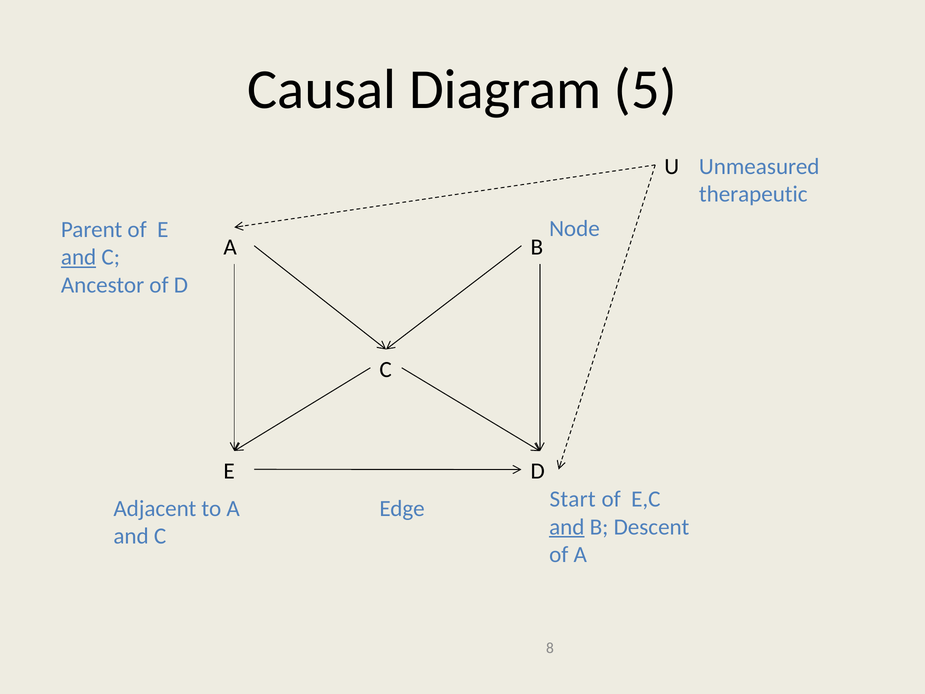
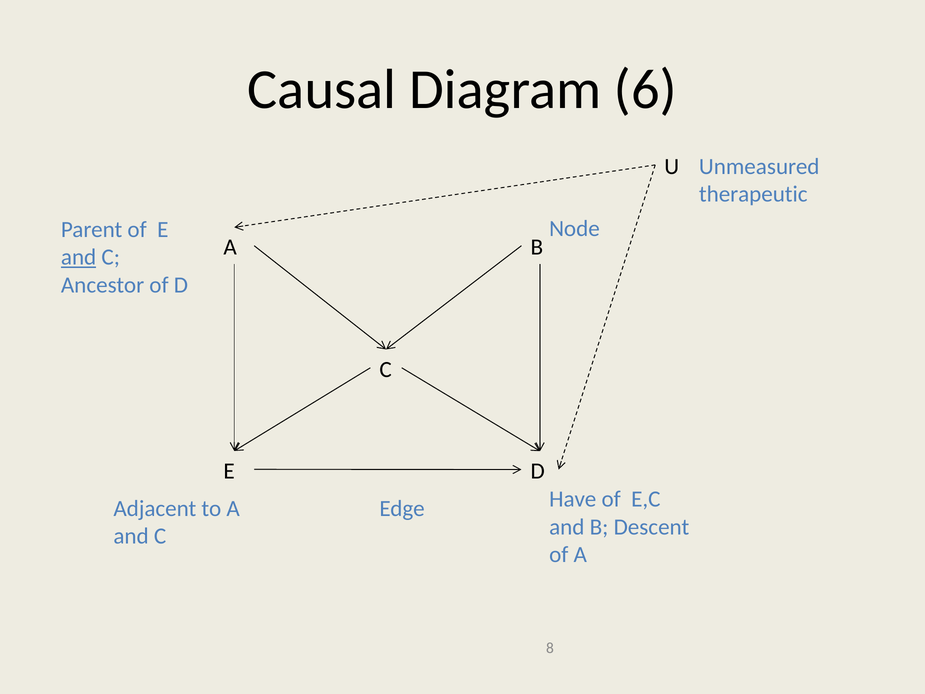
5: 5 -> 6 (645, 90)
Start: Start -> Have (573, 499)
and underline: present -> none (567, 527)
